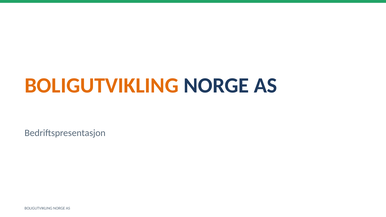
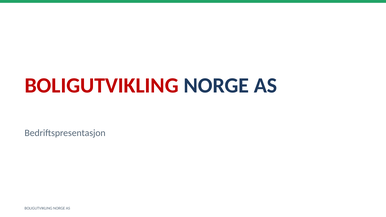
BOLIGUTVIKLING colour: orange -> red (102, 86)
